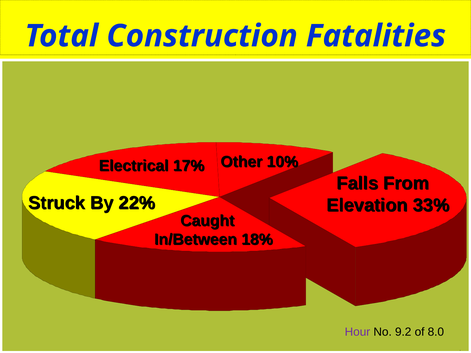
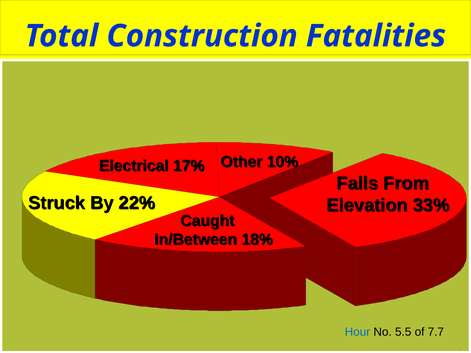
Hour colour: purple -> blue (357, 332)
9.2: 9.2 -> 5.5 (403, 332)
8.0: 8.0 -> 7.7 (436, 332)
